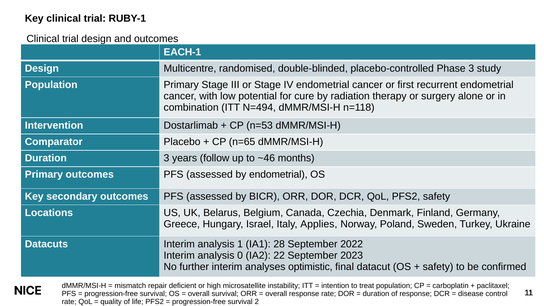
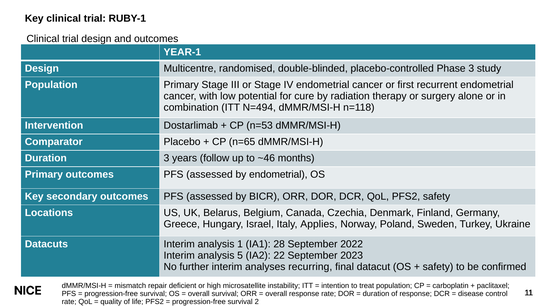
EACH-1: EACH-1 -> YEAR-1 (182, 52)
0: 0 -> 5 (240, 255)
optimistic: optimistic -> recurring (310, 267)
